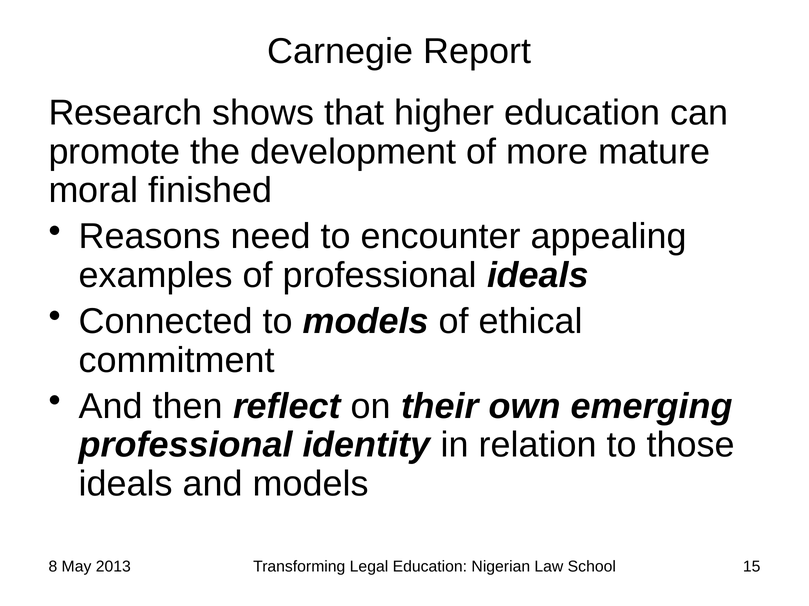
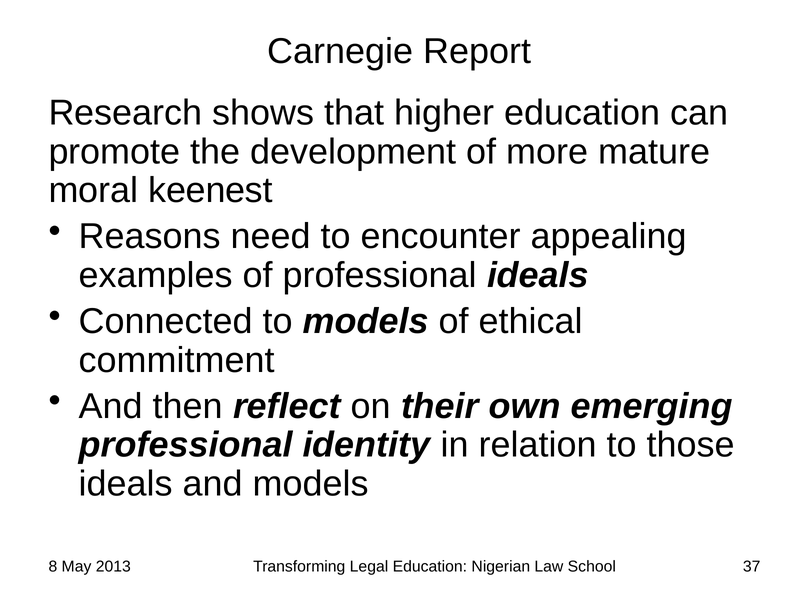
finished: finished -> keenest (211, 191)
15: 15 -> 37 (752, 567)
